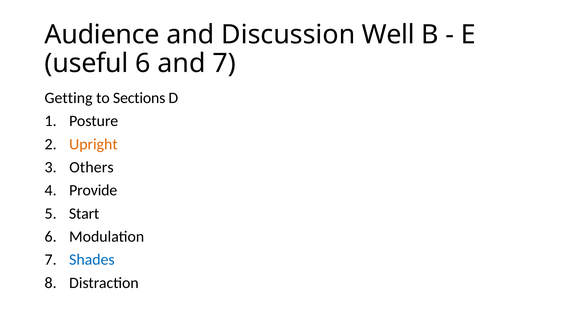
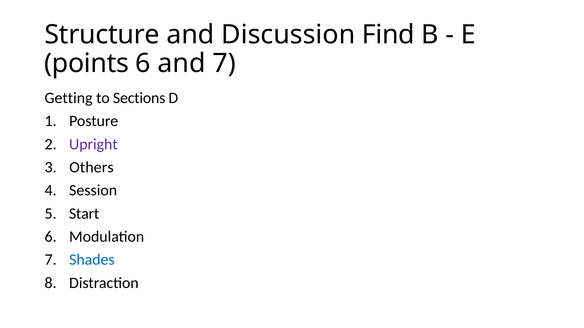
Audience: Audience -> Structure (102, 35)
Well: Well -> Find (388, 35)
useful: useful -> points (87, 64)
Upright colour: orange -> purple (93, 144)
Provide: Provide -> Session (93, 191)
